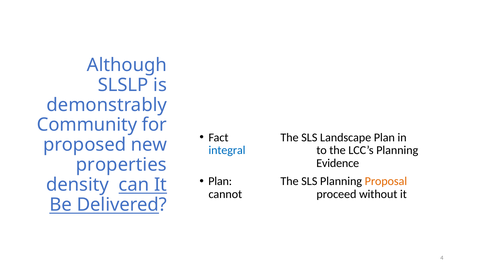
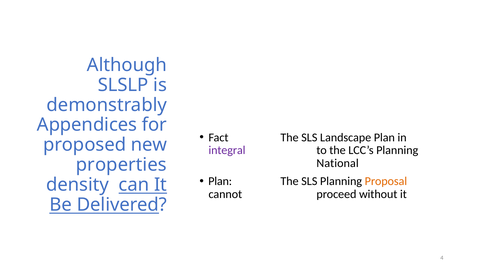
Community: Community -> Appendices (87, 125)
integral colour: blue -> purple (227, 150)
Evidence: Evidence -> National (338, 163)
